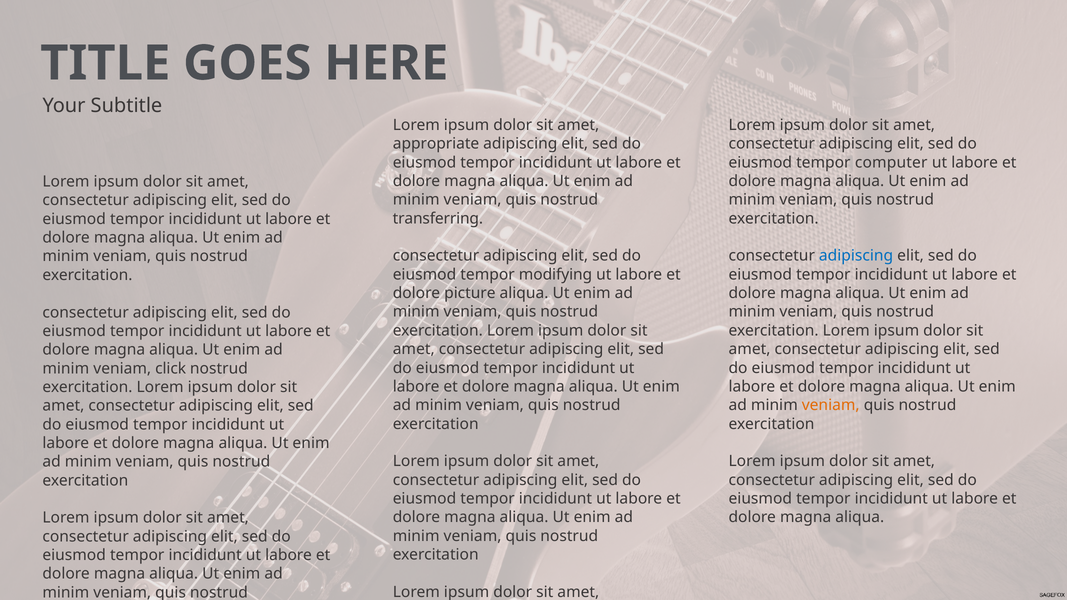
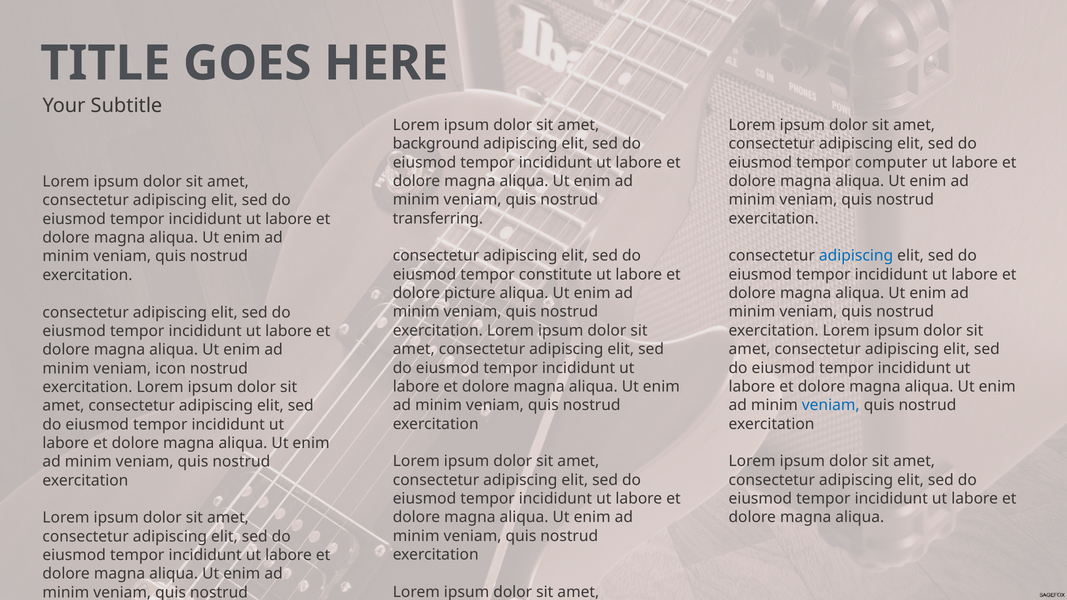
appropriate: appropriate -> background (436, 144)
modifying: modifying -> constitute (555, 275)
click: click -> icon (171, 369)
veniam colour: orange -> blue (831, 405)
